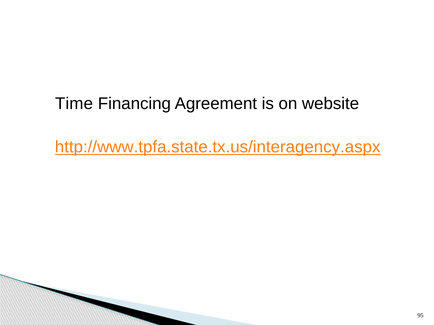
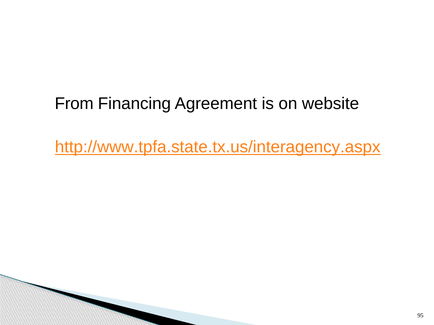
Time: Time -> From (74, 104)
